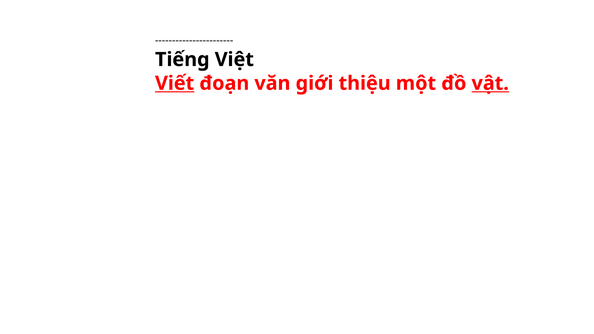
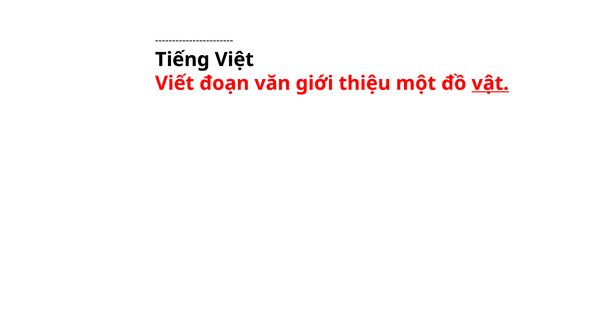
Viết underline: present -> none (175, 83)
